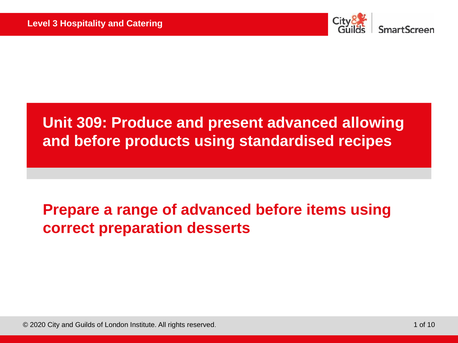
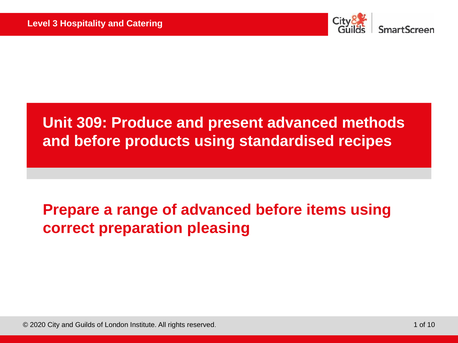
allowing: allowing -> methods (373, 123)
desserts: desserts -> pleasing (219, 229)
